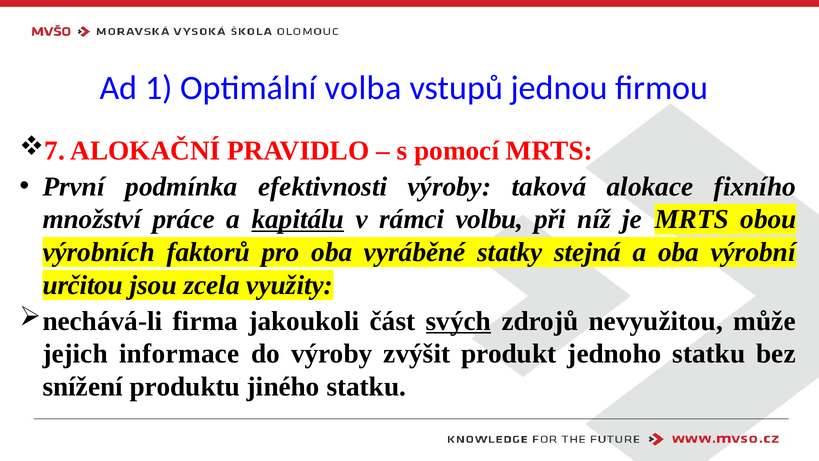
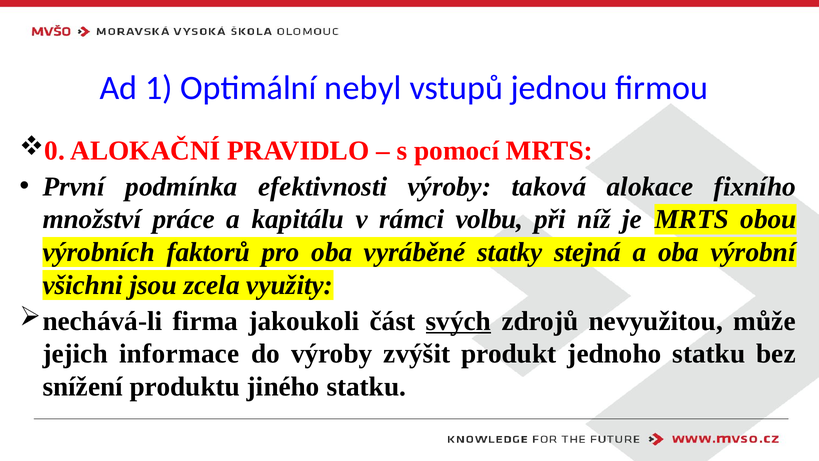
volba: volba -> nebyl (363, 88)
7: 7 -> 0 (55, 151)
kapitálu underline: present -> none (298, 219)
určitou: určitou -> všichni (83, 285)
